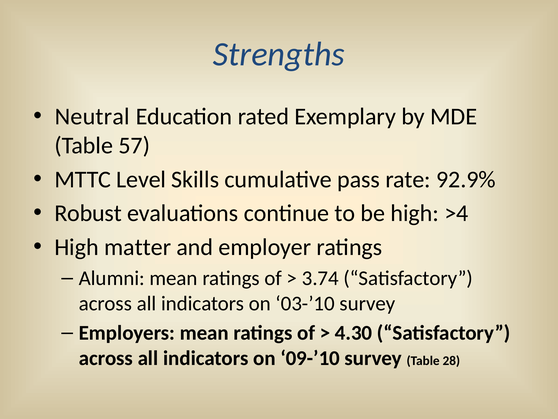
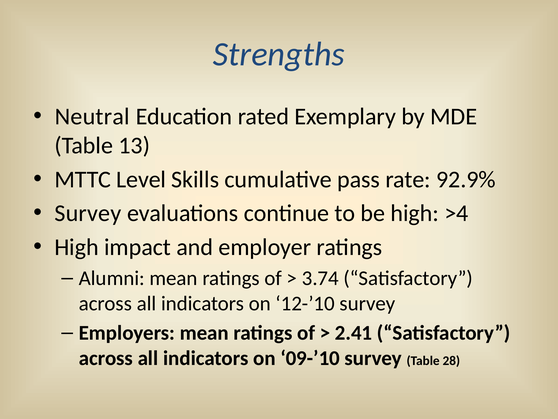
57: 57 -> 13 (134, 145)
Robust: Robust -> Survey (88, 213)
matter: matter -> impact (138, 247)
03-’10: 03-’10 -> 12-’10 (305, 303)
4.30: 4.30 -> 2.41 (354, 333)
